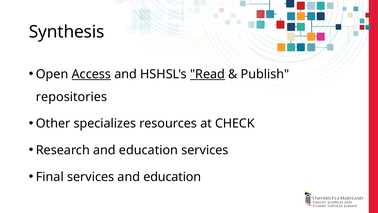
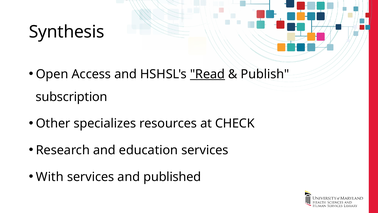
Access underline: present -> none (91, 74)
repositories: repositories -> subscription (72, 97)
Final: Final -> With (50, 177)
services and education: education -> published (172, 177)
